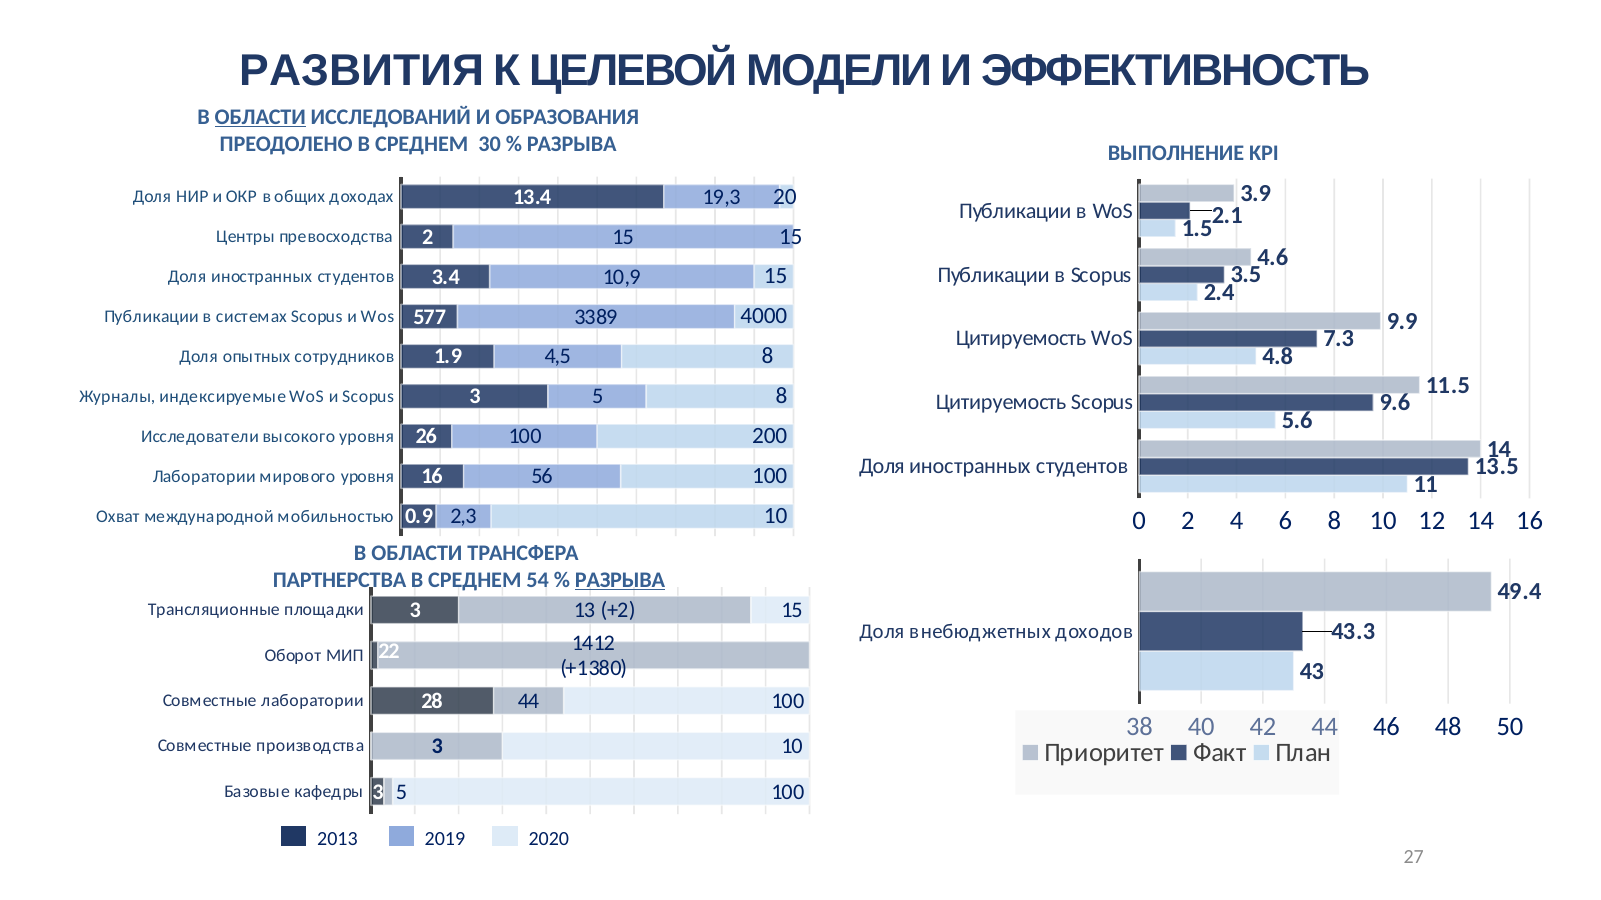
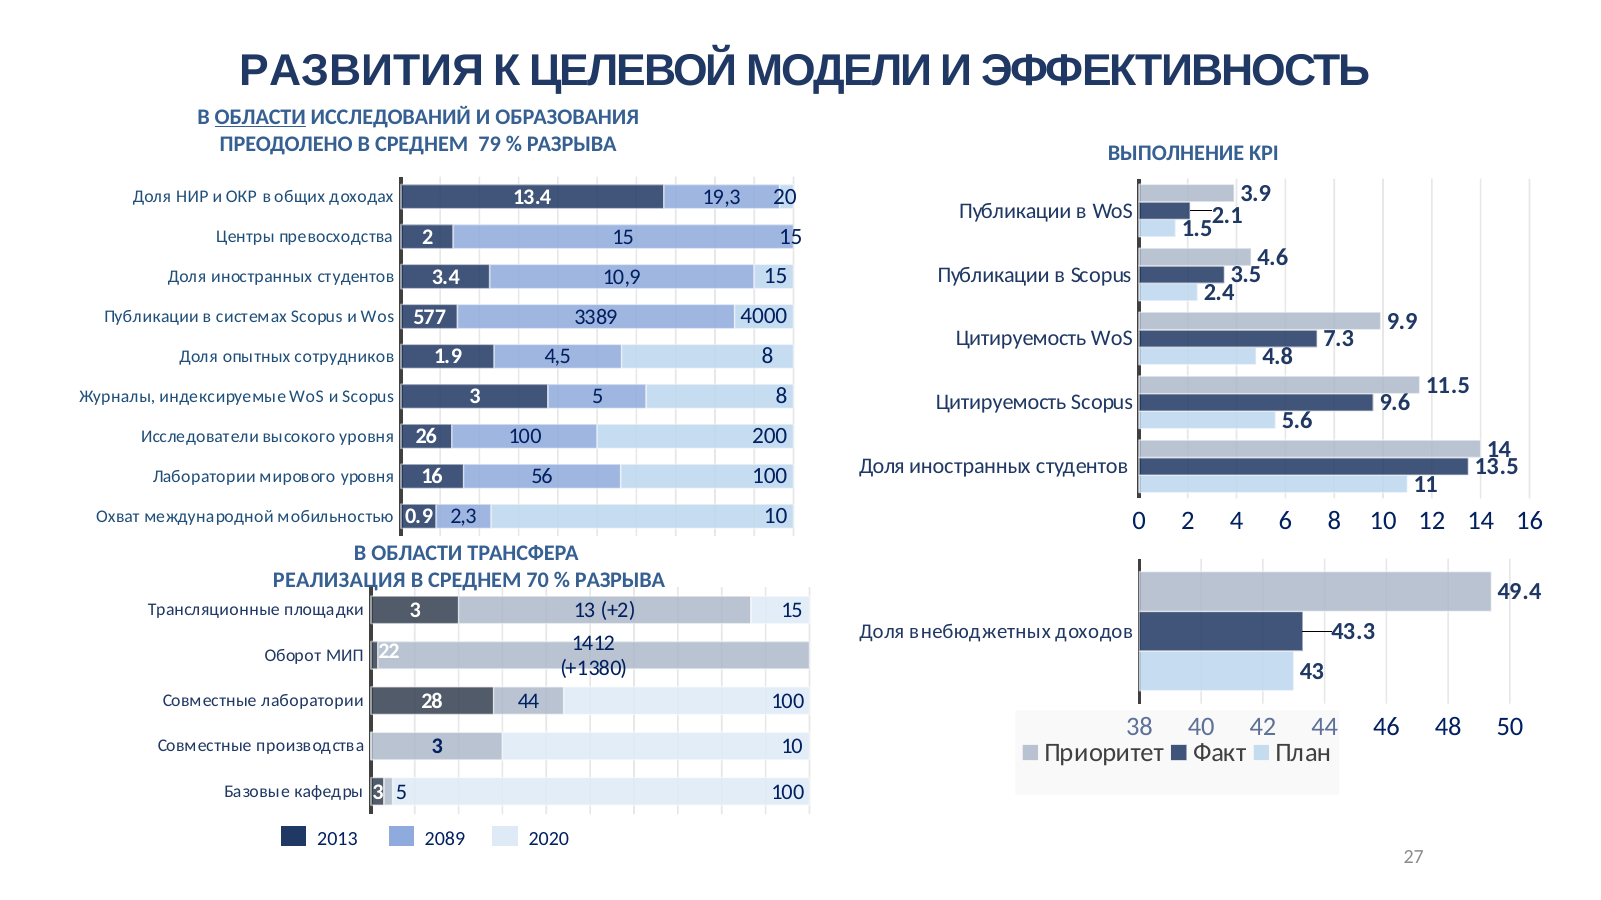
30: 30 -> 79 (490, 144)
ПАРТНЕРСТВА: ПАРТНЕРСТВА -> РЕАЛИЗАЦИЯ (339, 580)
54: 54 -> 70 (538, 580)
РАЗРЫВА underline: present -> none (620, 580)
2019: 2019 -> 2089 (445, 839)
